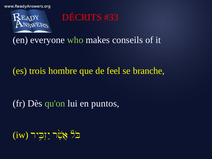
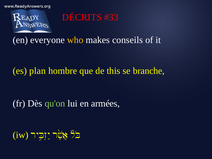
who colour: light green -> yellow (75, 40)
trois: trois -> plan (38, 71)
feel: feel -> this (113, 71)
puntos: puntos -> armées (105, 103)
